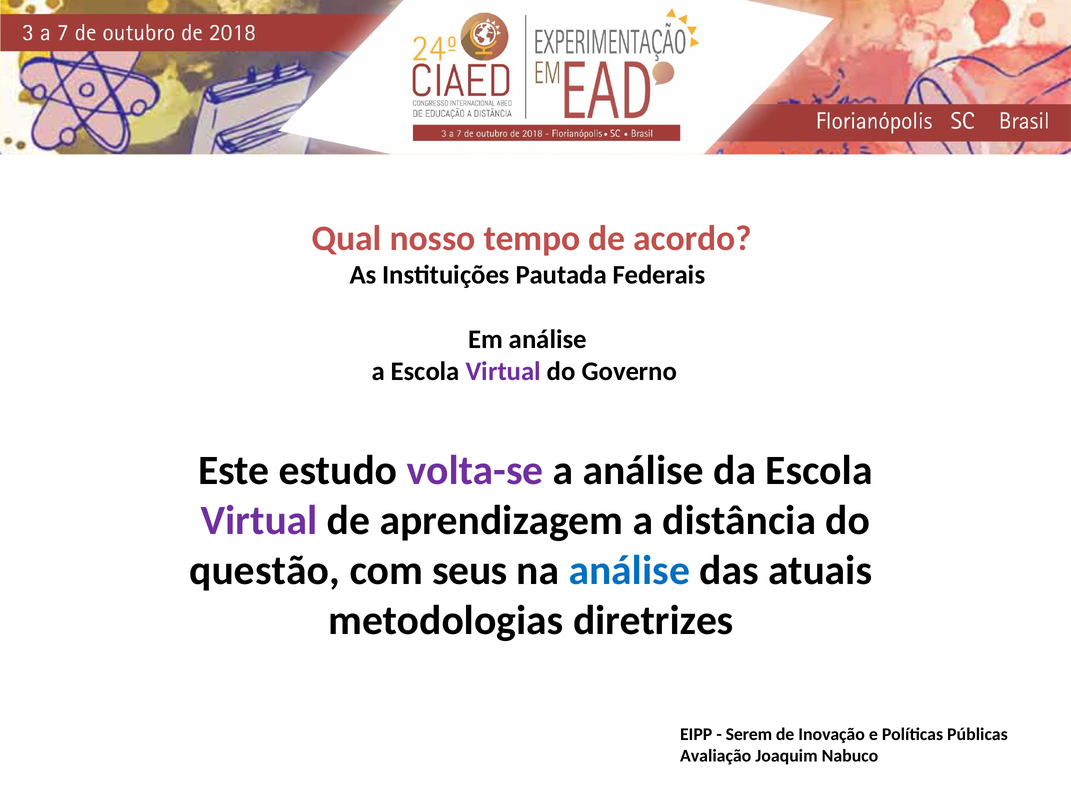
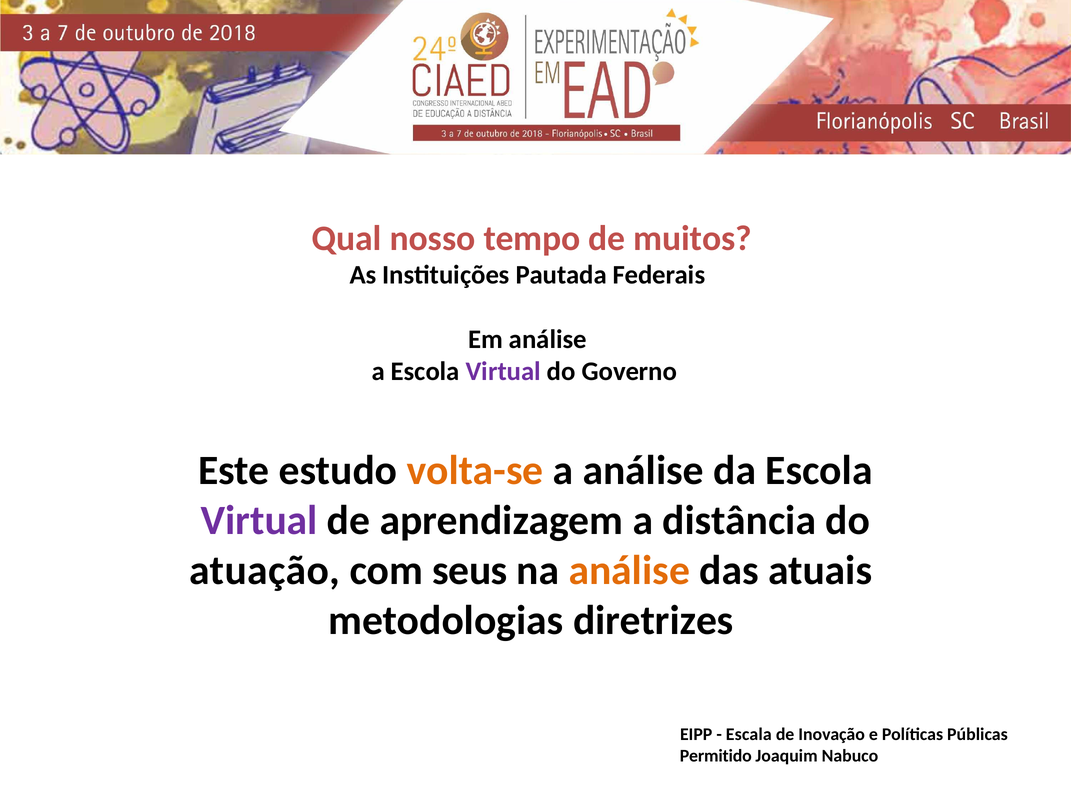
acordo: acordo -> muitos (692, 238)
volta-se colour: purple -> orange (475, 471)
questão: questão -> atuação (265, 571)
análise colour: blue -> orange (629, 571)
Serem: Serem -> Escala (749, 734)
Avaliação: Avaliação -> Permitido (716, 756)
